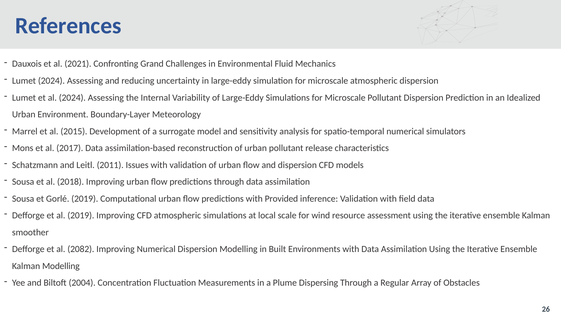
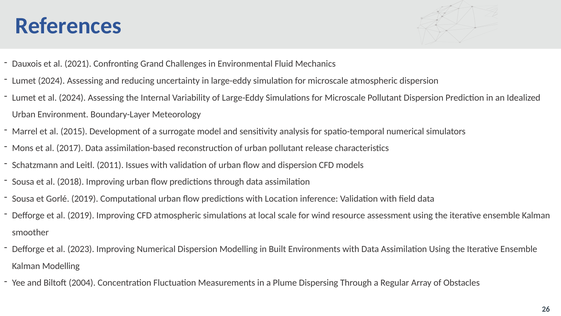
Provided: Provided -> Location (281, 198)
2082: 2082 -> 2023 (81, 249)
